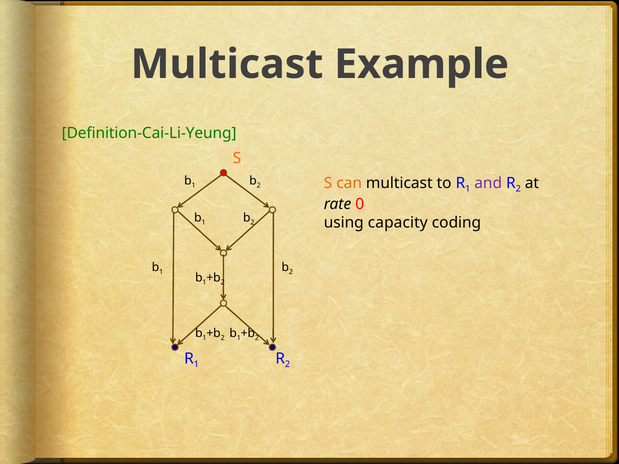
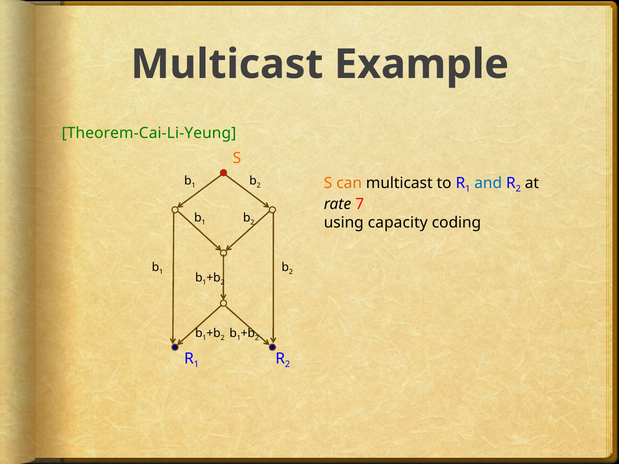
Definition-Cai-Li-Yeung: Definition-Cai-Li-Yeung -> Theorem-Cai-Li-Yeung (149, 133)
and colour: purple -> blue (488, 183)
0: 0 -> 7 (360, 204)
